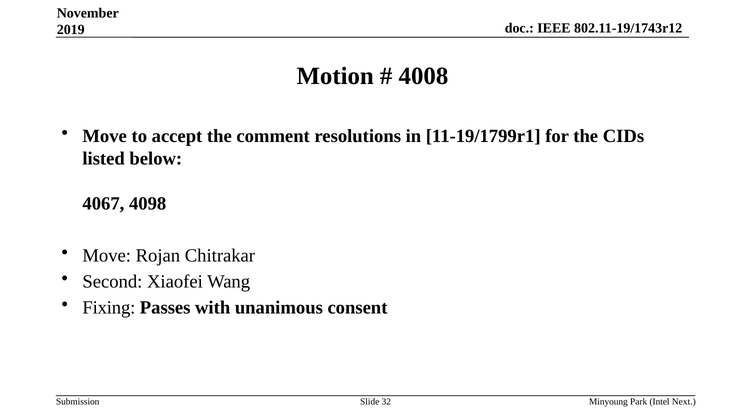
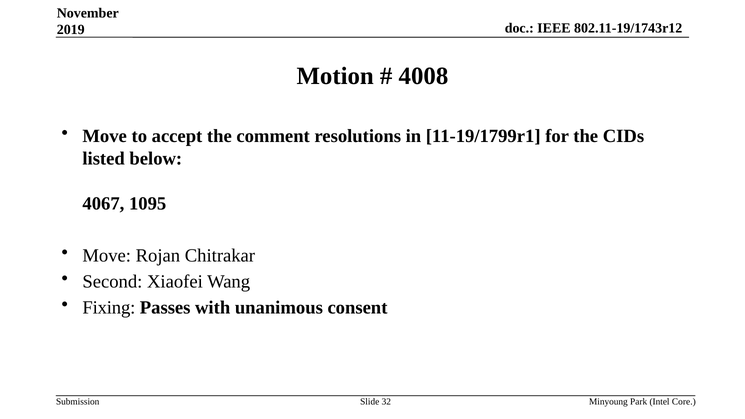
4098: 4098 -> 1095 (148, 203)
Next: Next -> Core (684, 402)
